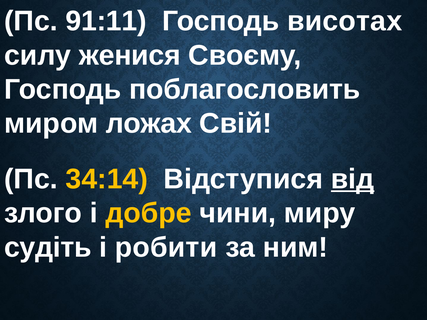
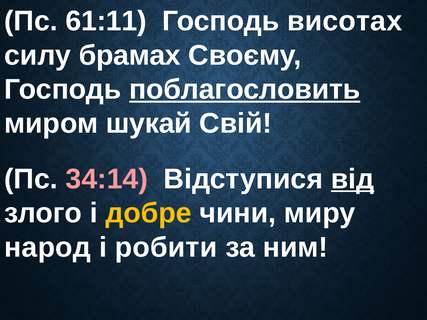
91:11: 91:11 -> 61:11 (106, 21)
женися: женися -> брамах (130, 55)
поблагословить underline: none -> present (245, 89)
ложах: ложах -> шукай (149, 124)
34:14 colour: yellow -> pink (107, 179)
судіть: судіть -> народ (48, 247)
